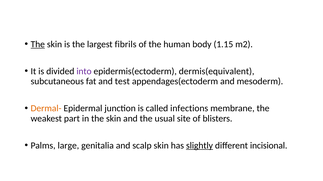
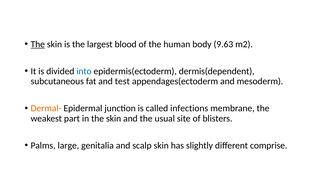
fibrils: fibrils -> blood (126, 44)
1.15: 1.15 -> 9.63 (223, 44)
into colour: purple -> blue (84, 71)
dermis(equivalent: dermis(equivalent -> dermis(dependent (217, 71)
slightly underline: present -> none (200, 146)
incisional: incisional -> comprise (269, 146)
